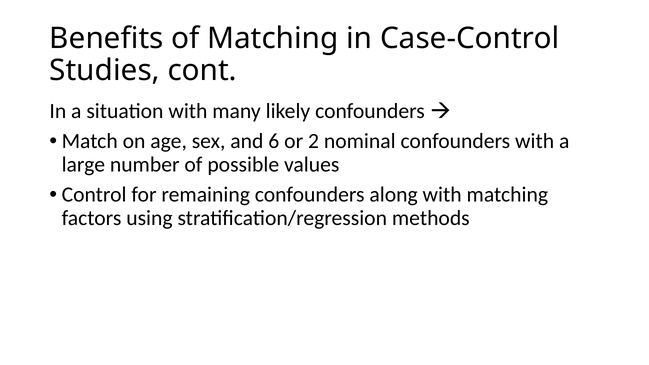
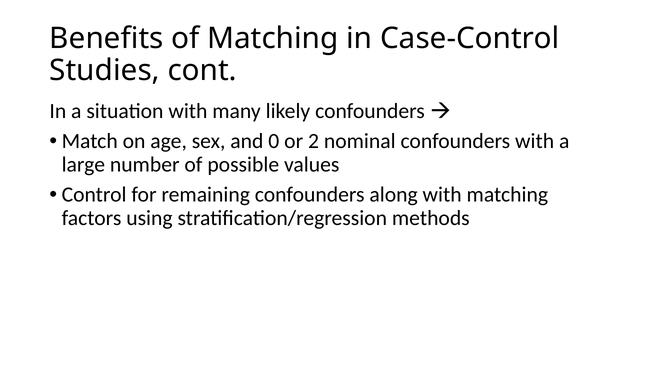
6: 6 -> 0 (274, 141)
